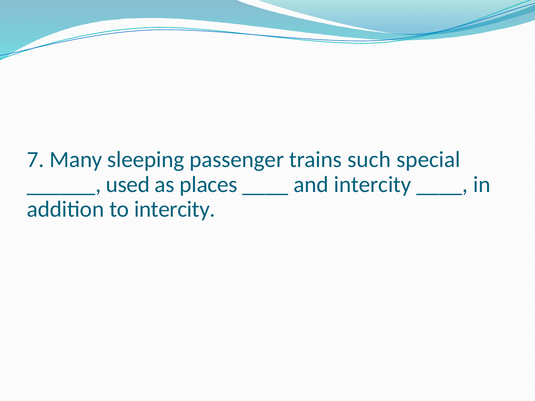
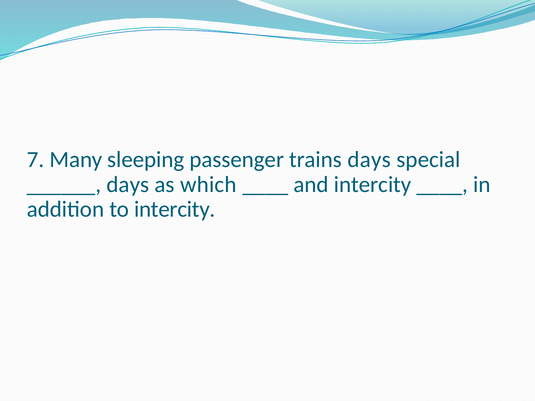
trains such: such -> days (369, 160)
used: used -> days (128, 185)
places: places -> which (208, 185)
